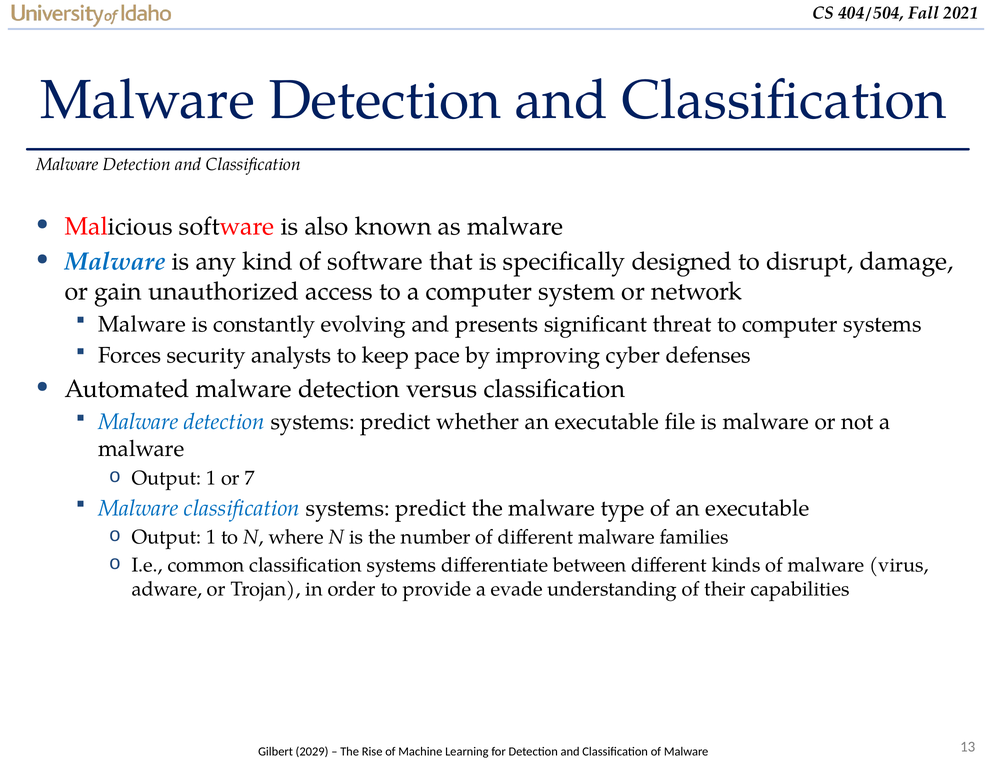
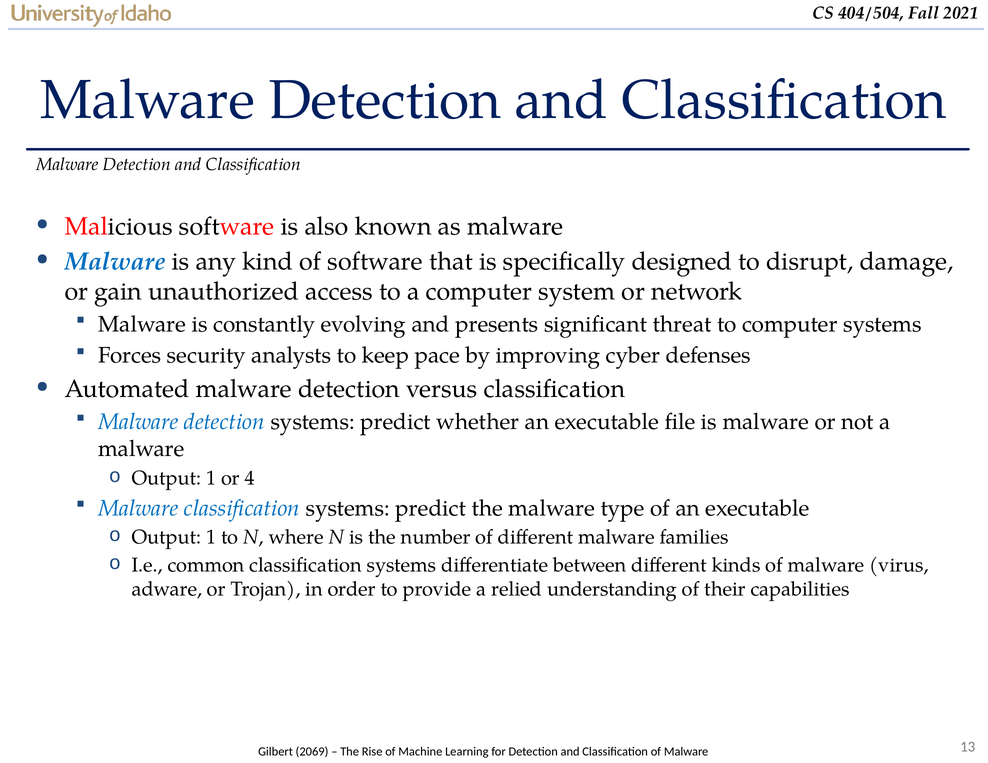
7: 7 -> 4 (250, 478)
evade: evade -> relied (517, 590)
2029: 2029 -> 2069 (312, 752)
